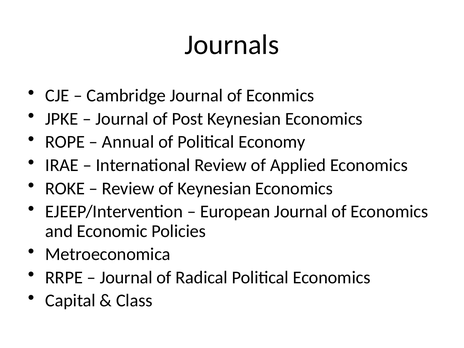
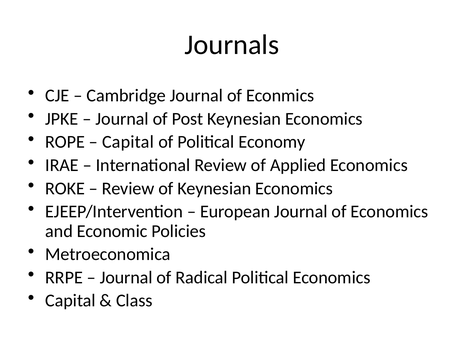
Annual: Annual -> Capital (128, 142)
